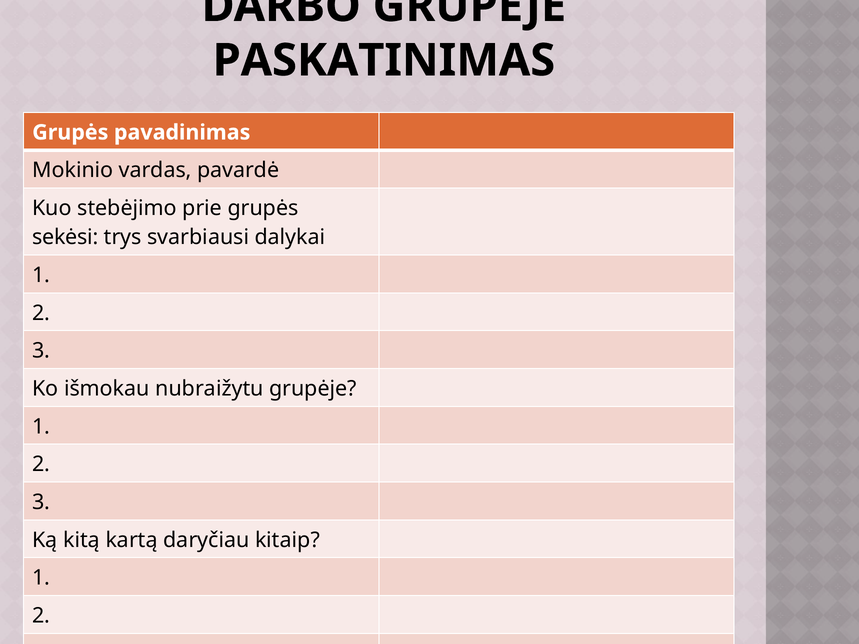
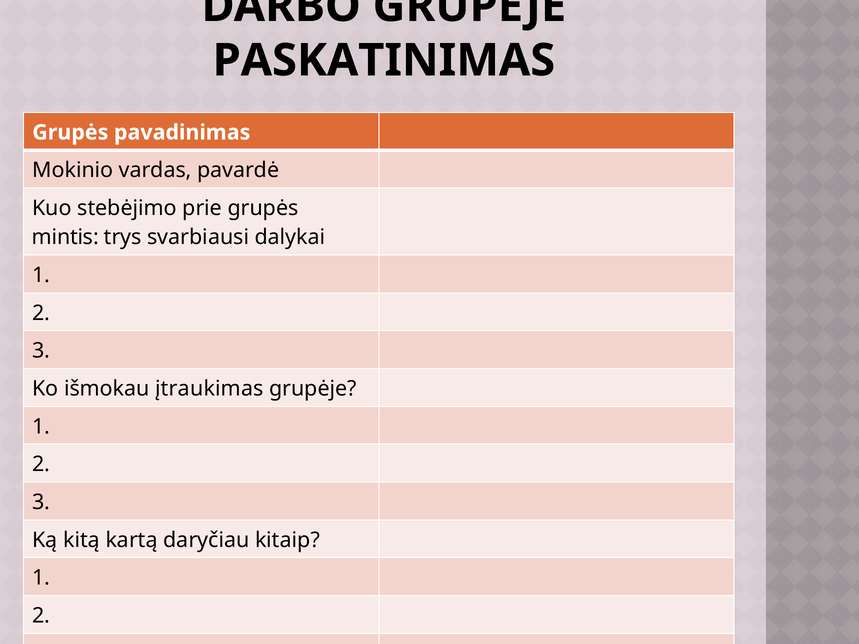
sekėsi: sekėsi -> mintis (65, 237)
nubraižytu: nubraižytu -> įtraukimas (209, 389)
